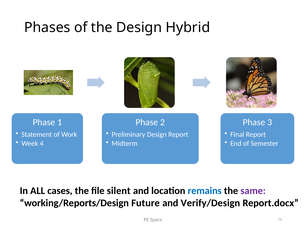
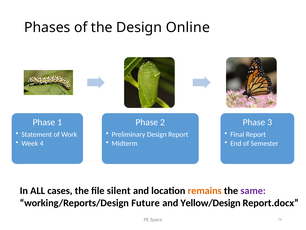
Hybrid: Hybrid -> Online (188, 27)
remains colour: blue -> orange (205, 190)
Verify/Design: Verify/Design -> Yellow/Design (210, 202)
